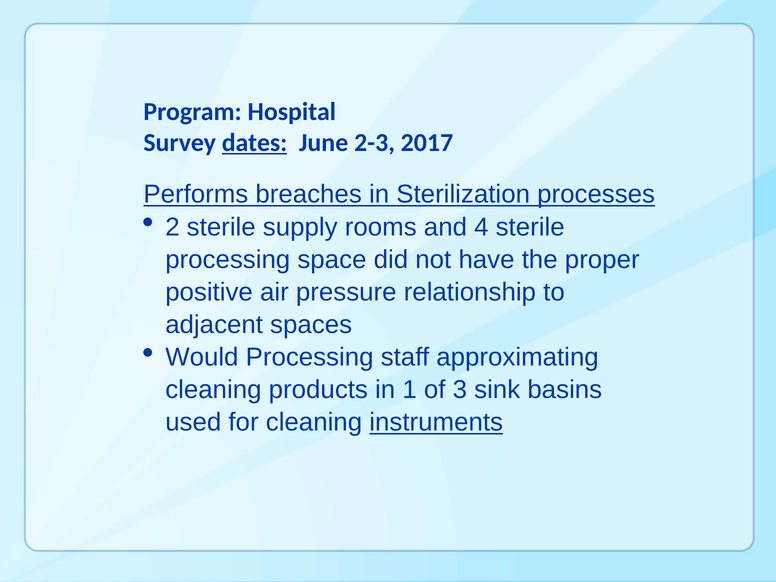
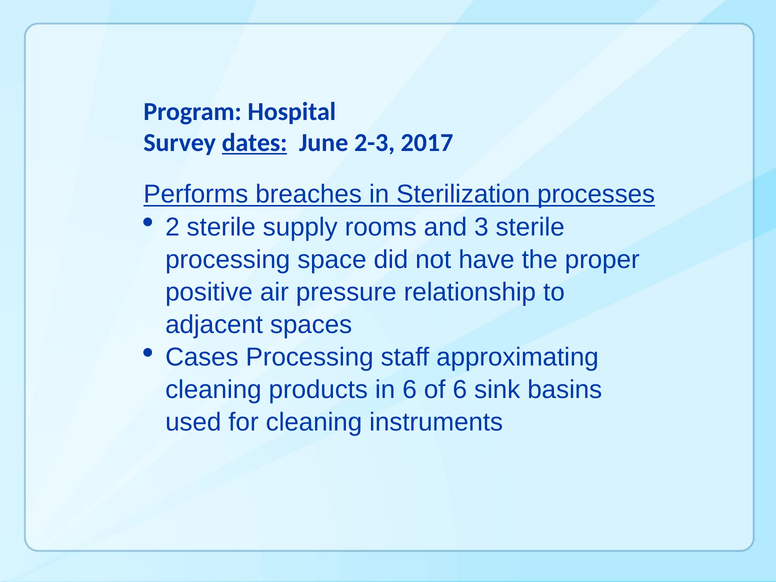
4: 4 -> 3 (481, 227)
Would: Would -> Cases (202, 357)
in 1: 1 -> 6 (410, 390)
of 3: 3 -> 6 (460, 390)
instruments underline: present -> none (436, 422)
